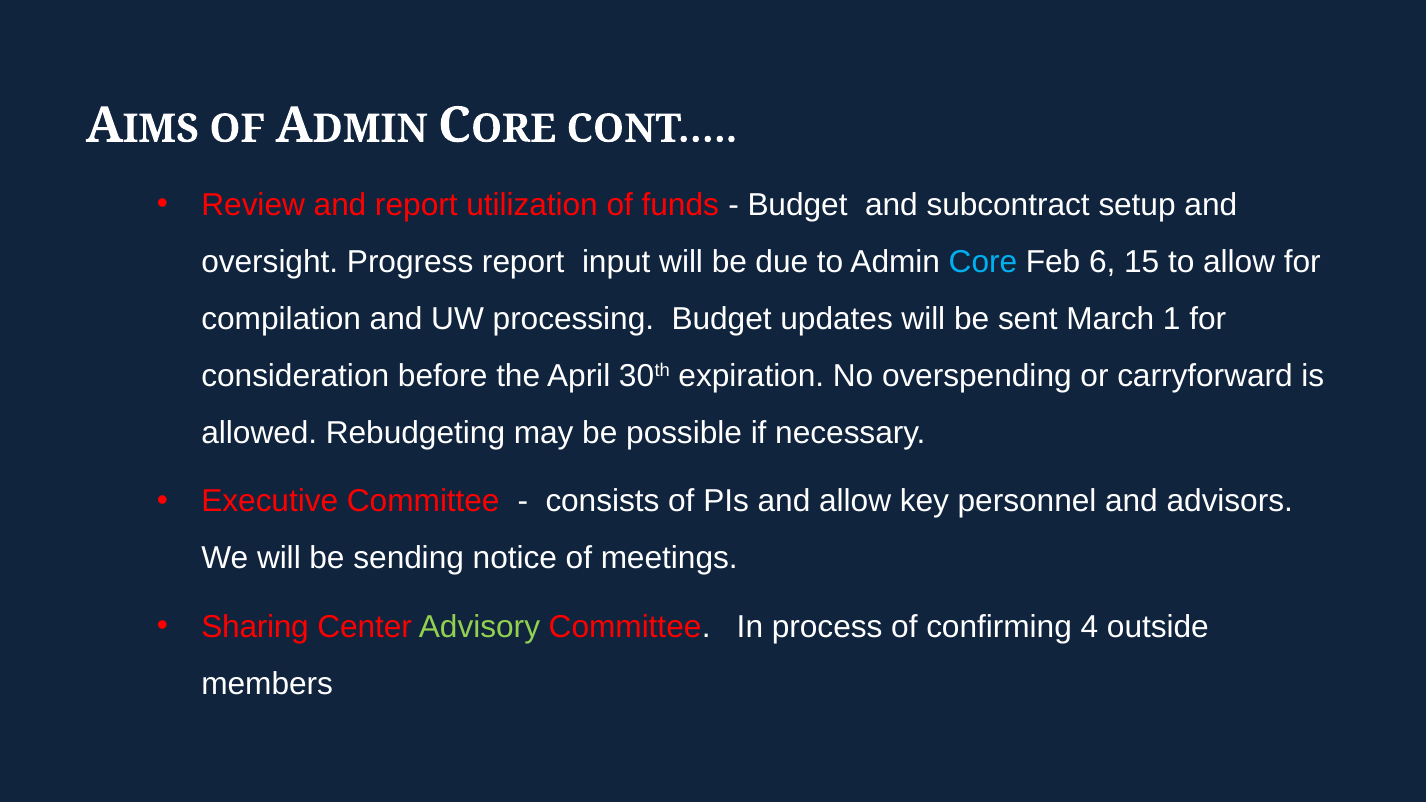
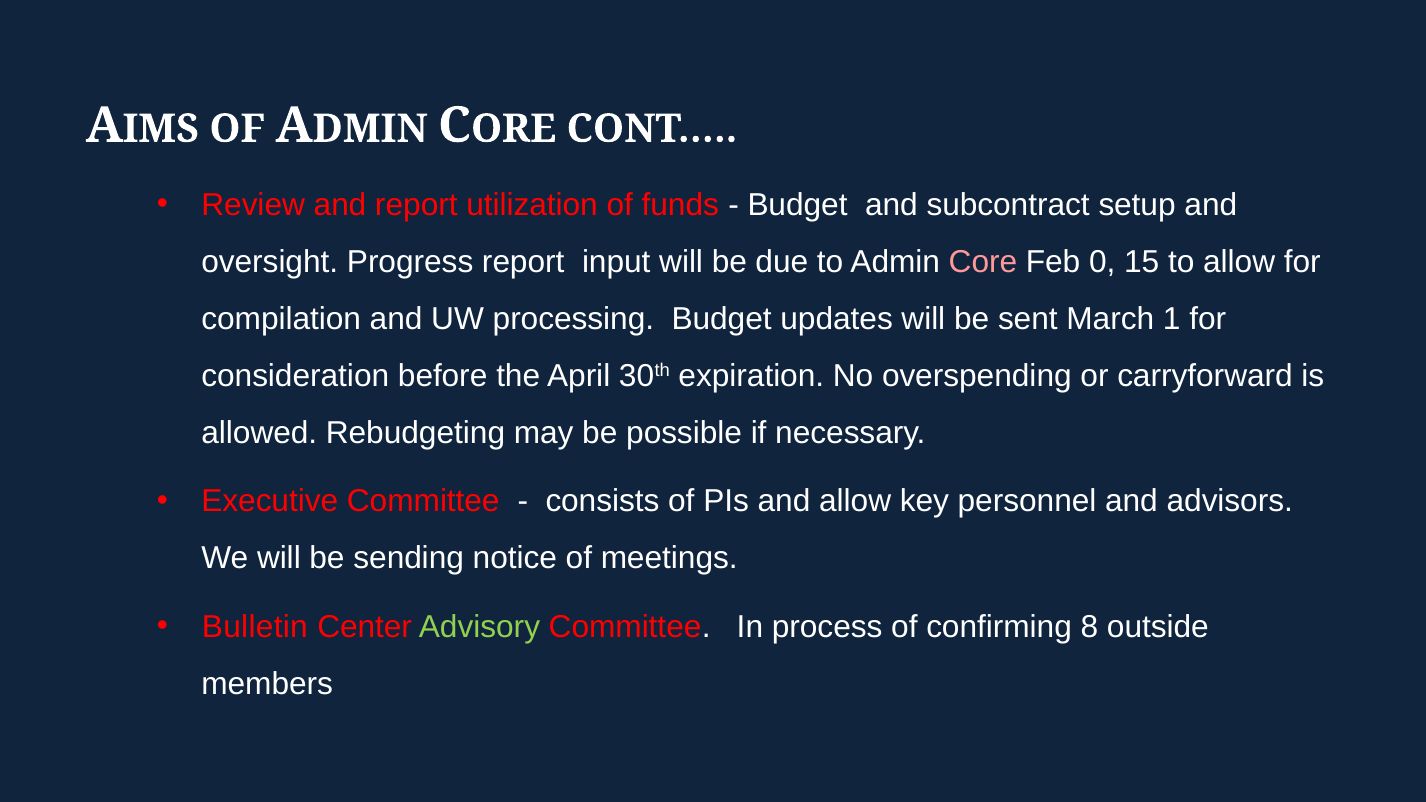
Core colour: light blue -> pink (983, 262)
6: 6 -> 0 (1102, 262)
Sharing: Sharing -> Bulletin (255, 627)
4: 4 -> 8 (1089, 627)
